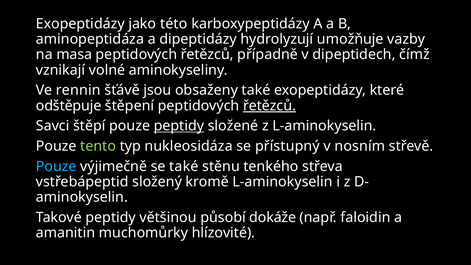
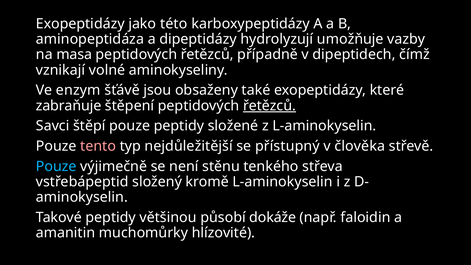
rennin: rennin -> enzym (78, 90)
odštěpuje: odštěpuje -> zabraňuje (69, 106)
peptidy underline: present -> none (179, 126)
tento colour: light green -> pink (98, 146)
nukleosidáza: nukleosidáza -> nejdůležitější (189, 146)
nosním: nosním -> člověka (360, 146)
se také: také -> není (184, 166)
